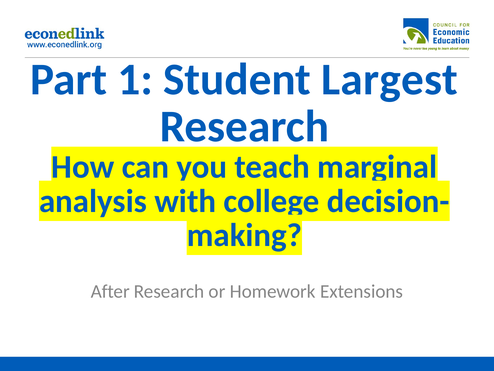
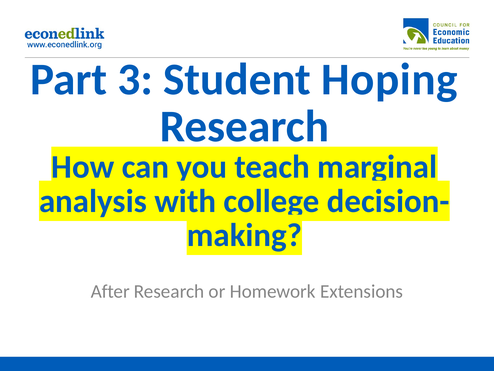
1: 1 -> 3 (135, 80)
Largest: Largest -> Hoping (389, 80)
